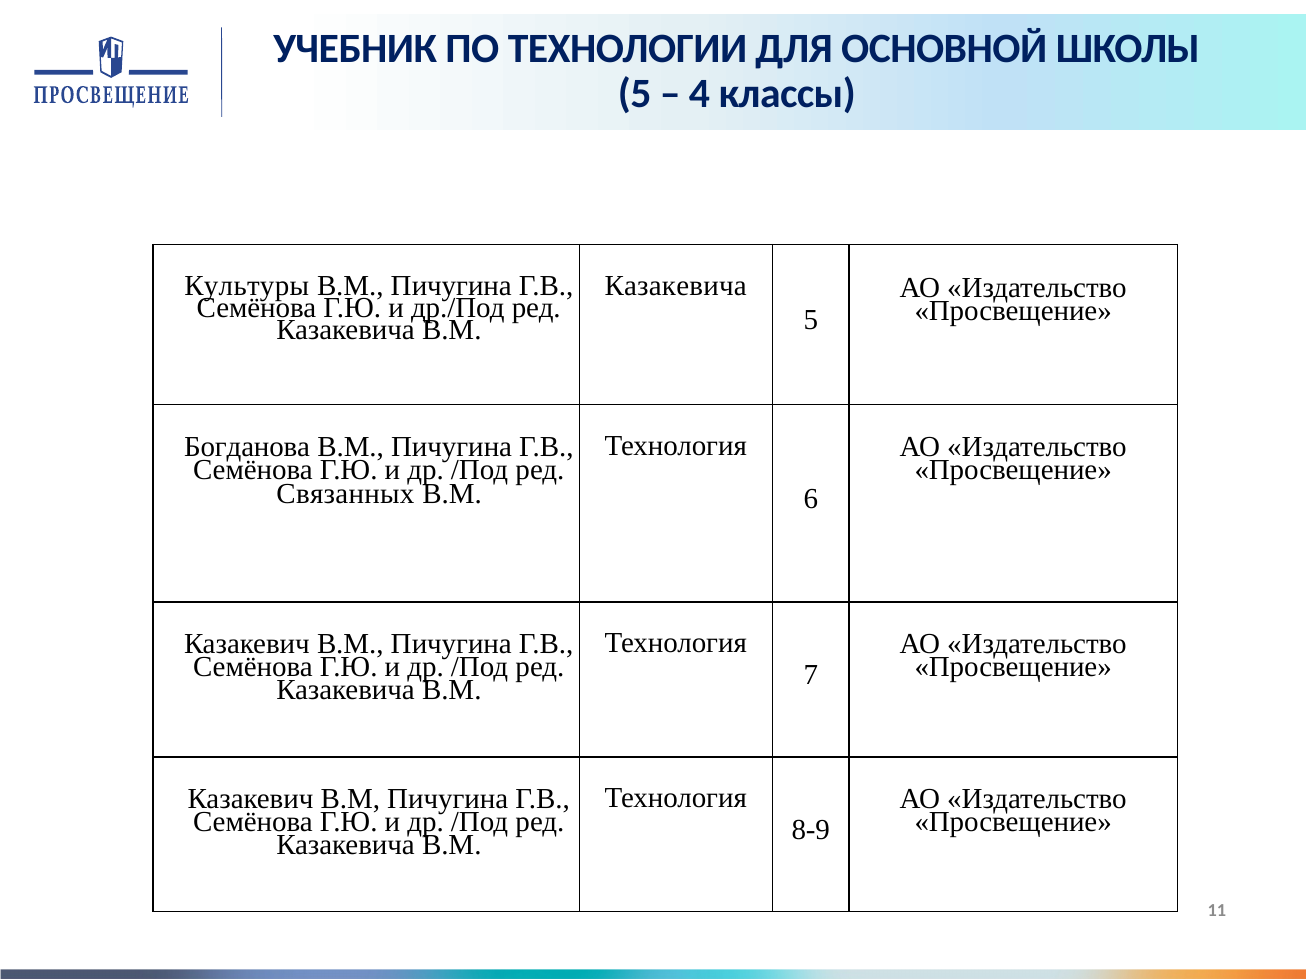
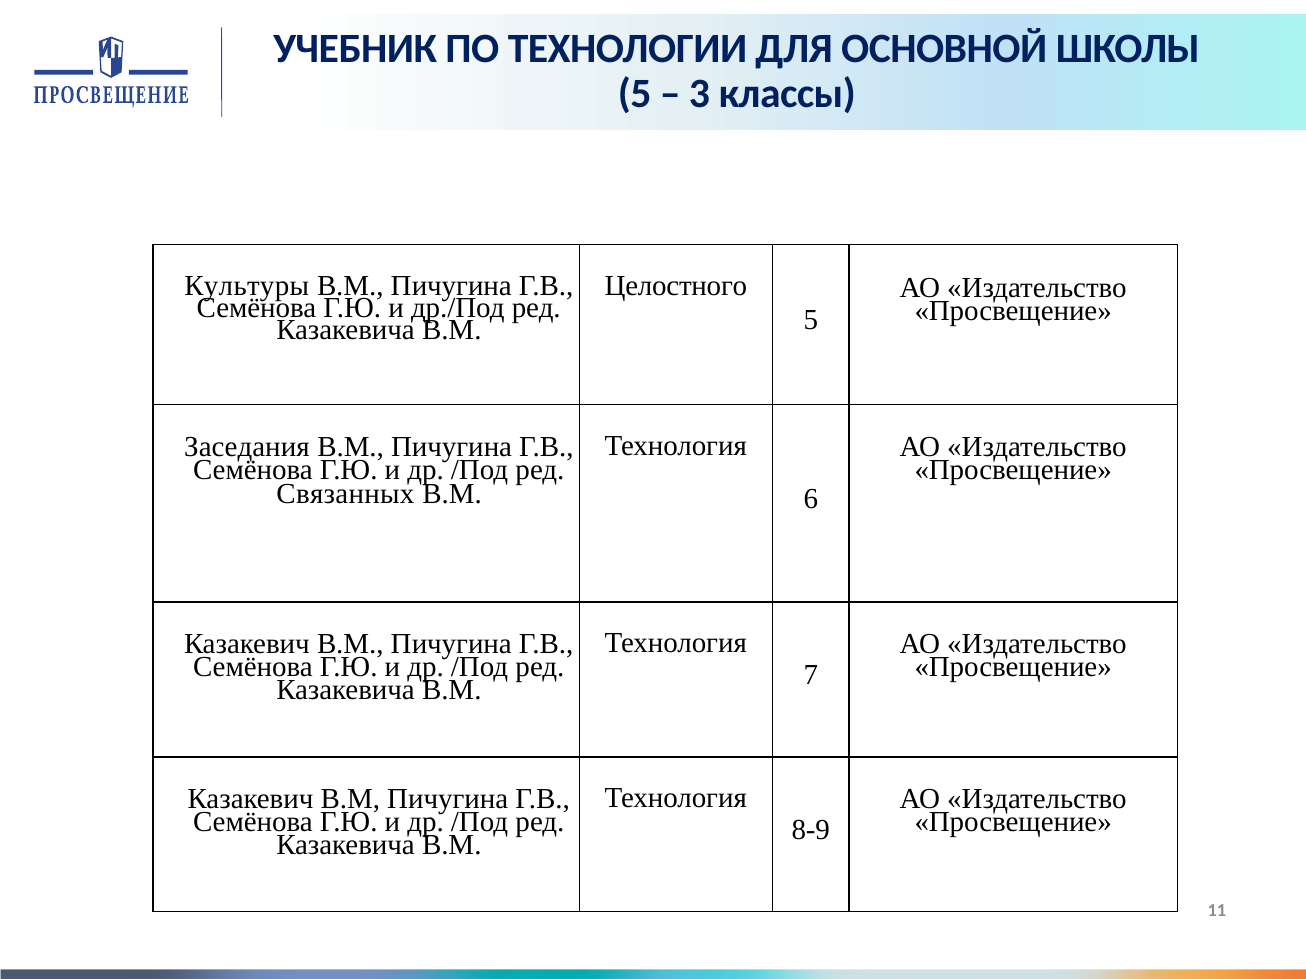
4: 4 -> 3 (700, 94)
Казакевича: Казакевича -> Целостного (676, 286)
Богданова: Богданова -> Заседания (247, 448)
